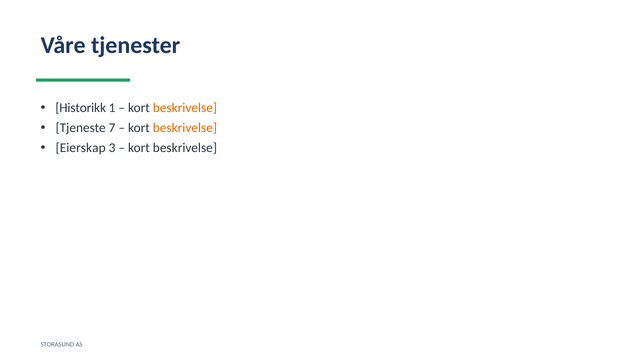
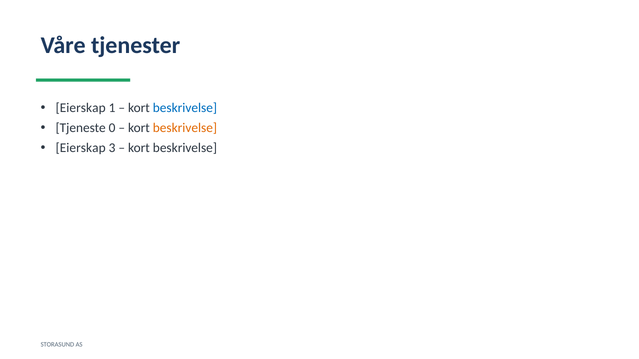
Historikk: Historikk -> Eierskap (81, 108)
beskrivelse colour: orange -> blue (185, 108)
7: 7 -> 0 (112, 128)
